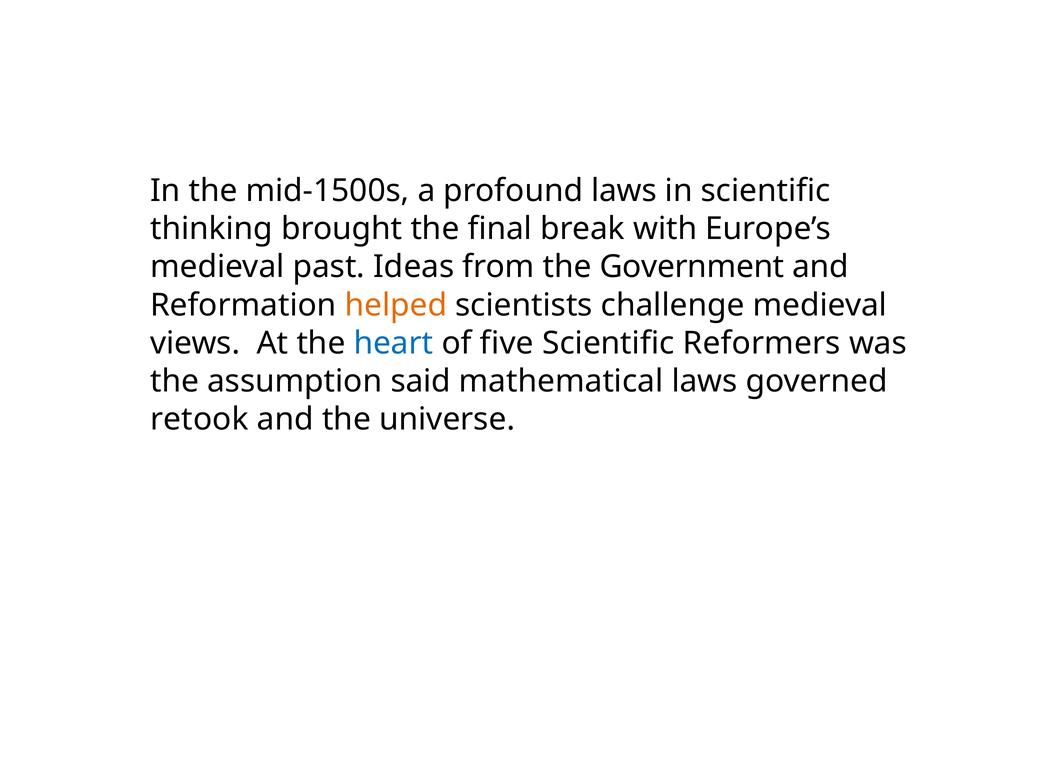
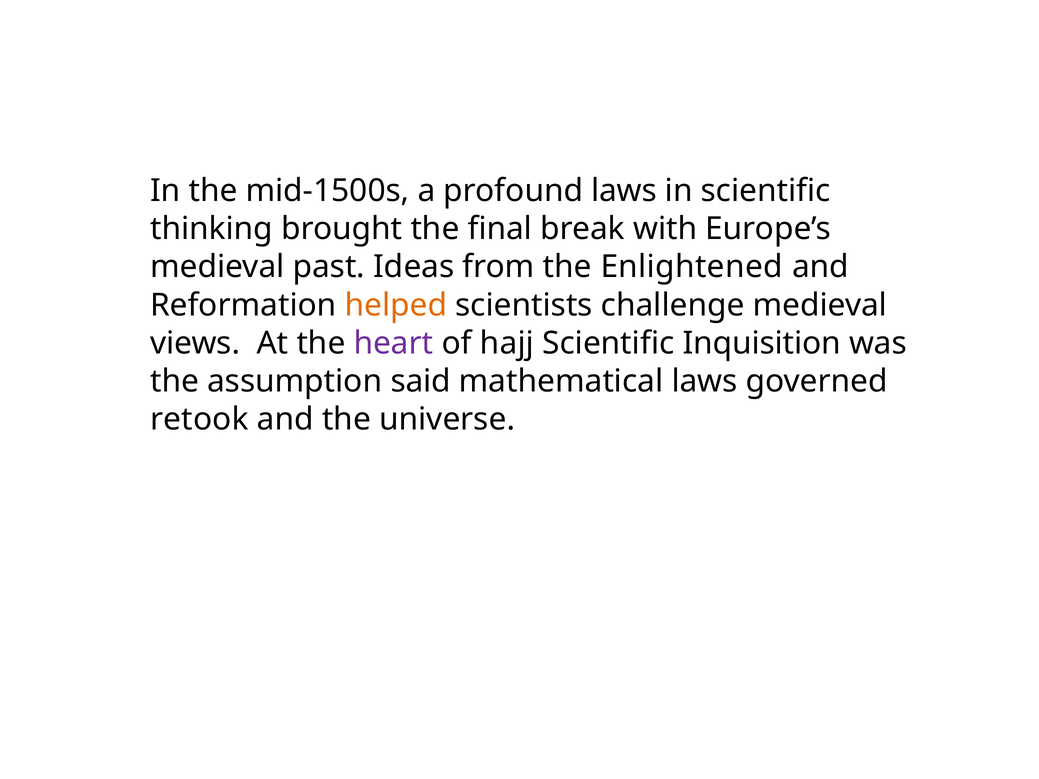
Government: Government -> Enlightened (692, 267)
heart colour: blue -> purple (393, 343)
five: five -> hajj (507, 343)
Reformers: Reformers -> Inquisition (762, 343)
